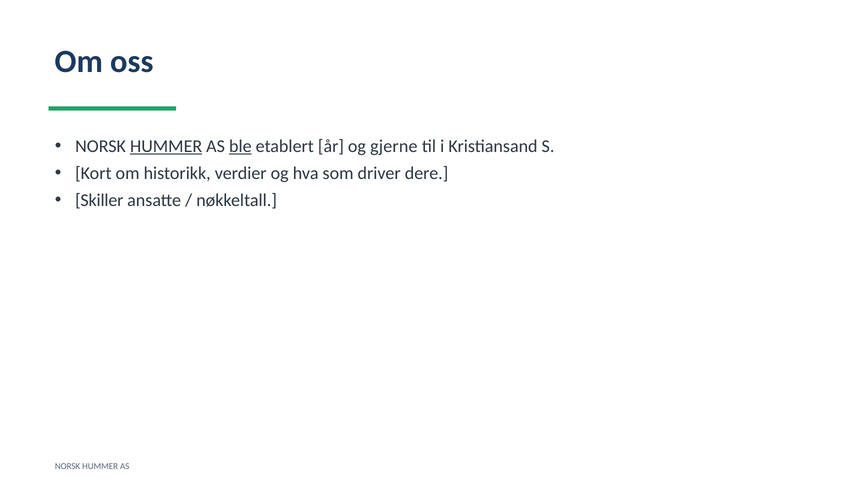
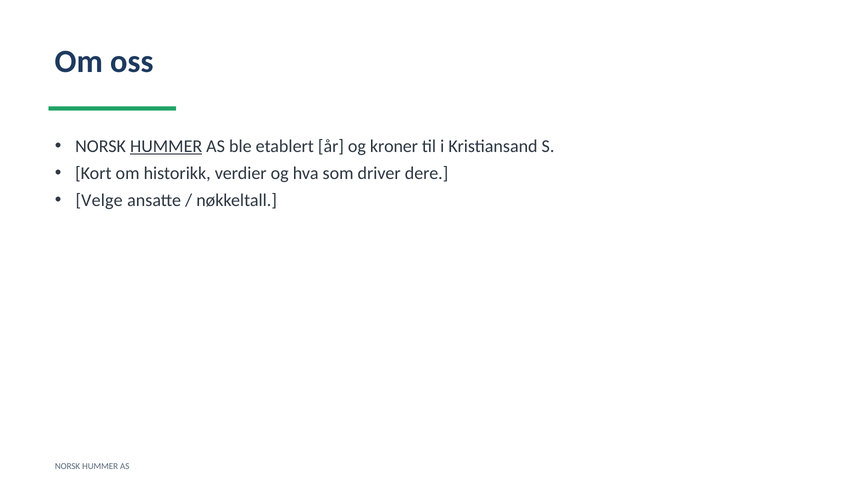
ble underline: present -> none (240, 146)
gjerne: gjerne -> kroner (394, 146)
Skiller: Skiller -> Velge (99, 200)
